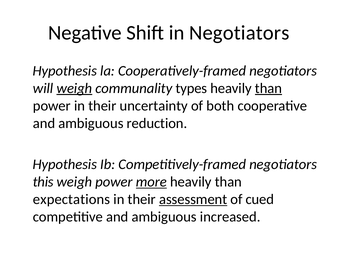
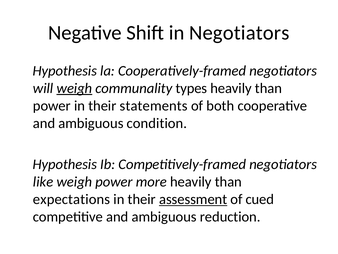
than underline: present -> none (269, 88)
uncertainty: uncertainty -> statements (154, 106)
reduction: reduction -> condition (157, 123)
this: this -> like (43, 181)
more underline: present -> none (151, 181)
increased: increased -> reduction (230, 216)
